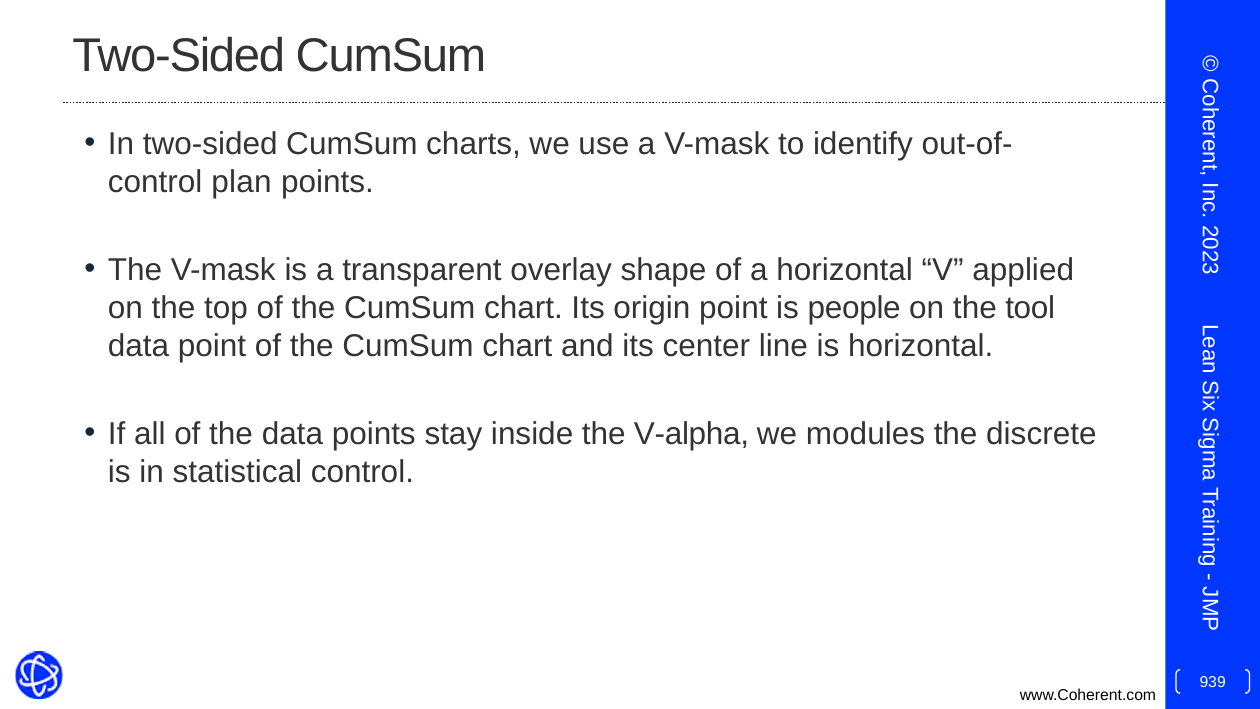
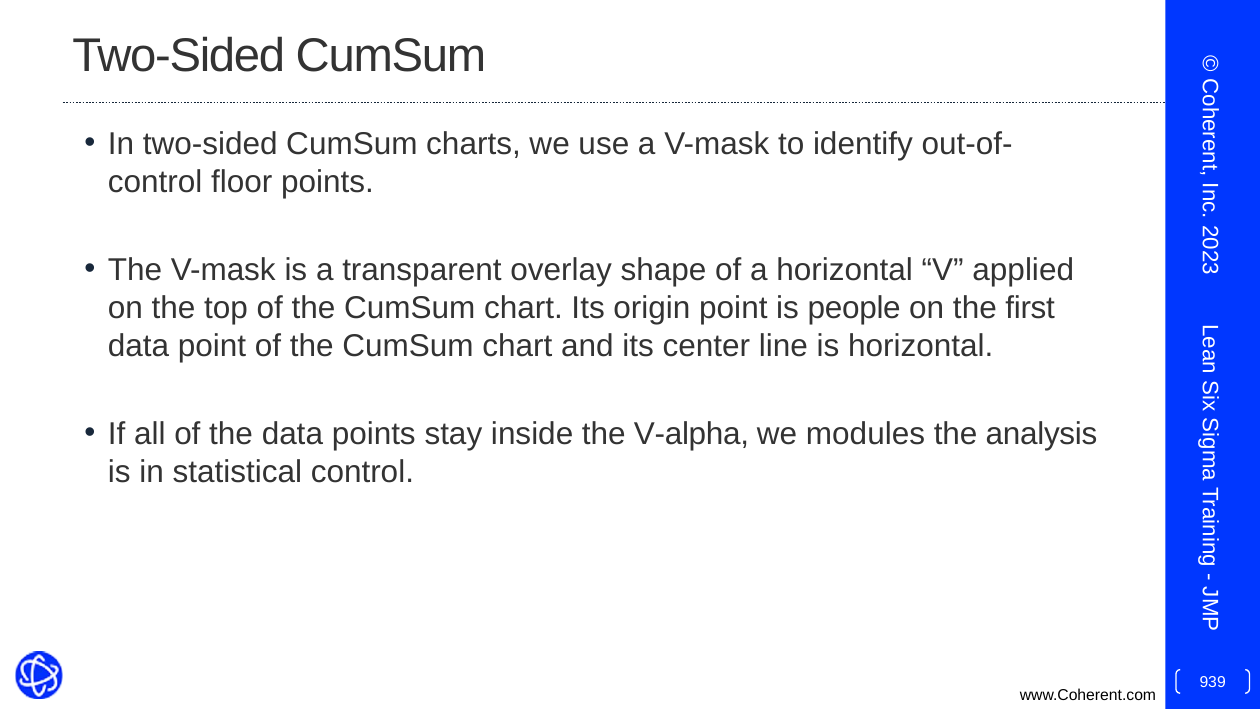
plan: plan -> floor (242, 182)
tool: tool -> first (1030, 308)
discrete: discrete -> analysis (1042, 434)
